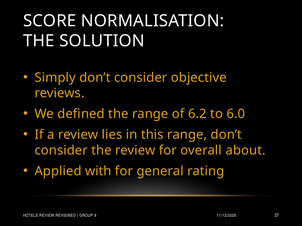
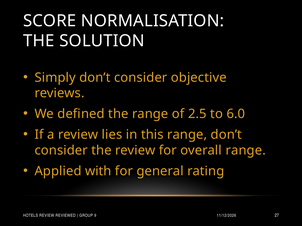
6.2: 6.2 -> 2.5 (197, 114)
overall about: about -> range (246, 151)
